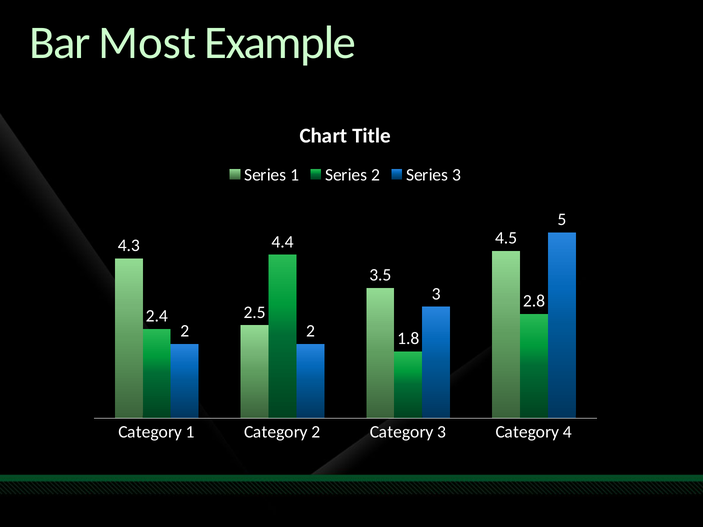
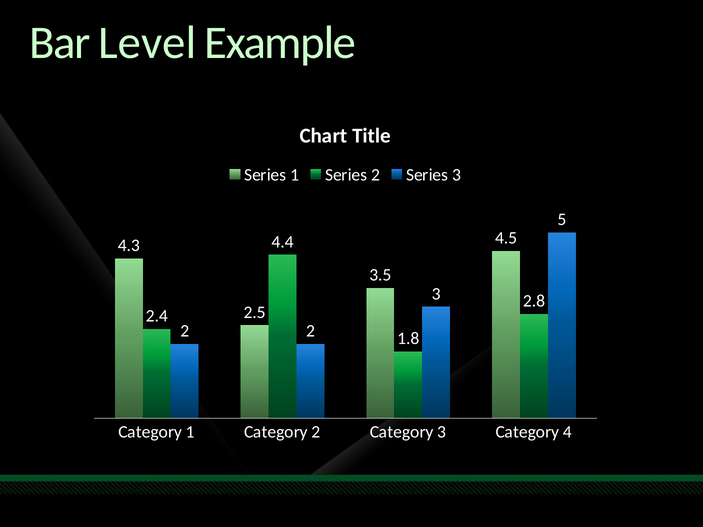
Most: Most -> Level (147, 43)
